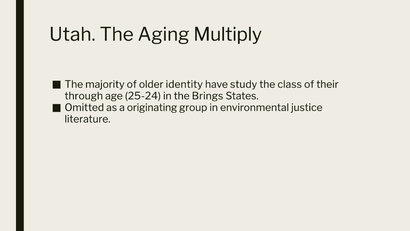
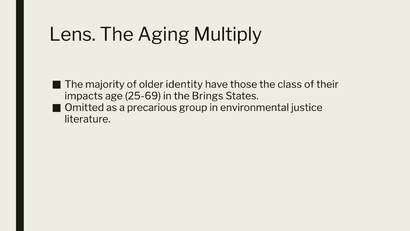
Utah: Utah -> Lens (72, 34)
study: study -> those (244, 84)
through: through -> impacts (84, 96)
25-24: 25-24 -> 25-69 (143, 96)
originating: originating -> precarious (152, 107)
